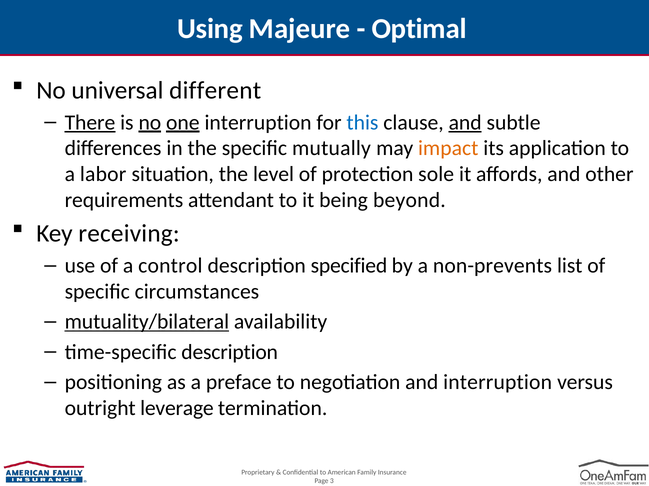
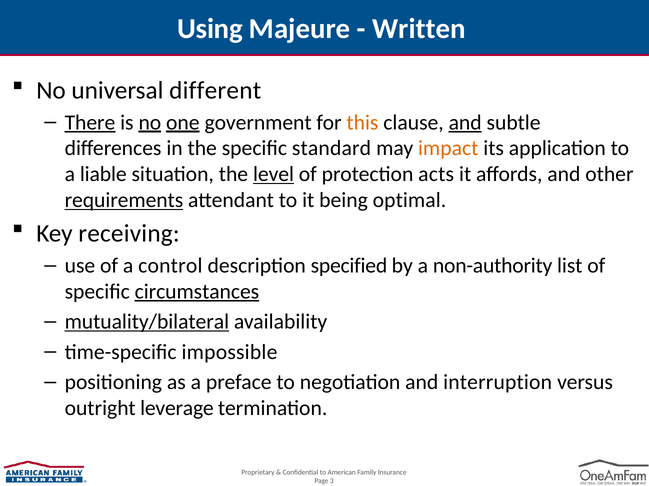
Optimal: Optimal -> Written (419, 29)
one interruption: interruption -> government (258, 123)
this colour: blue -> orange (362, 123)
mutually: mutually -> standard (332, 149)
labor: labor -> liable (103, 175)
level underline: none -> present (274, 175)
sole: sole -> acts (436, 175)
requirements underline: none -> present (124, 200)
beyond: beyond -> optimal (409, 200)
non-prevents: non-prevents -> non-authority (493, 266)
circumstances underline: none -> present (197, 292)
time-specific description: description -> impossible (229, 353)
